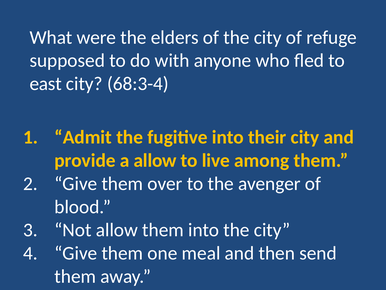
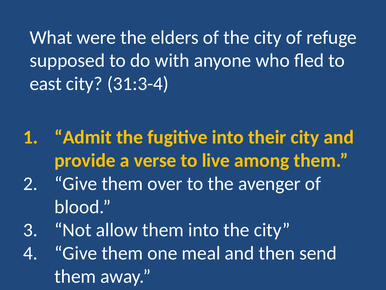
68:3-4: 68:3-4 -> 31:3-4 (138, 84)
a allow: allow -> verse (155, 160)
